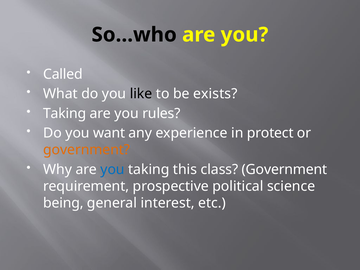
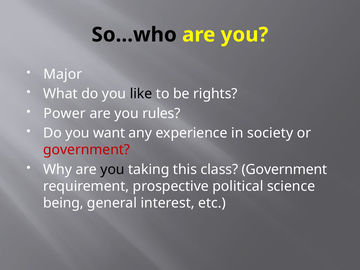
Called: Called -> Major (63, 74)
exists: exists -> rights (215, 94)
Taking: Taking -> Power (65, 113)
protect: protect -> society (270, 133)
government colour: orange -> red (87, 150)
you colour: blue -> black (112, 169)
